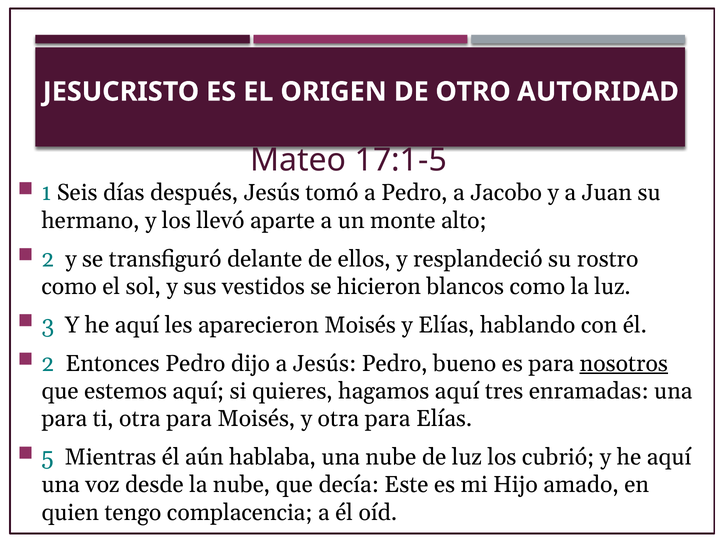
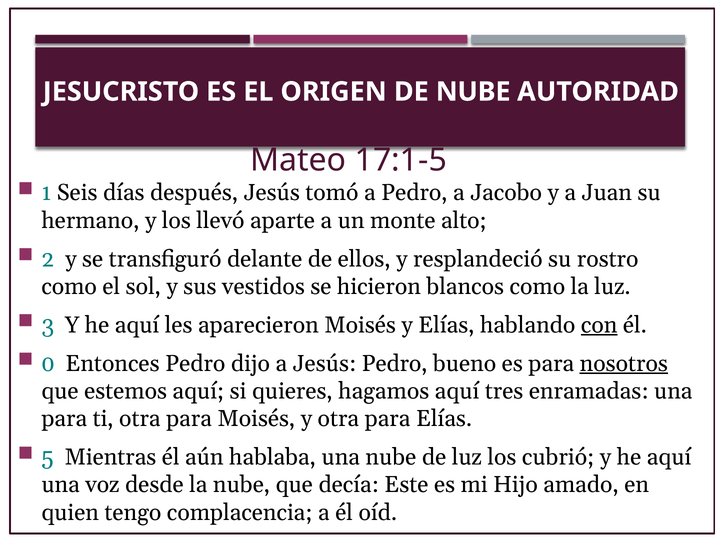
DE OTRO: OTRO -> NUBE (473, 92)
con underline: none -> present (599, 325)
2: 2 -> 0 (48, 363)
